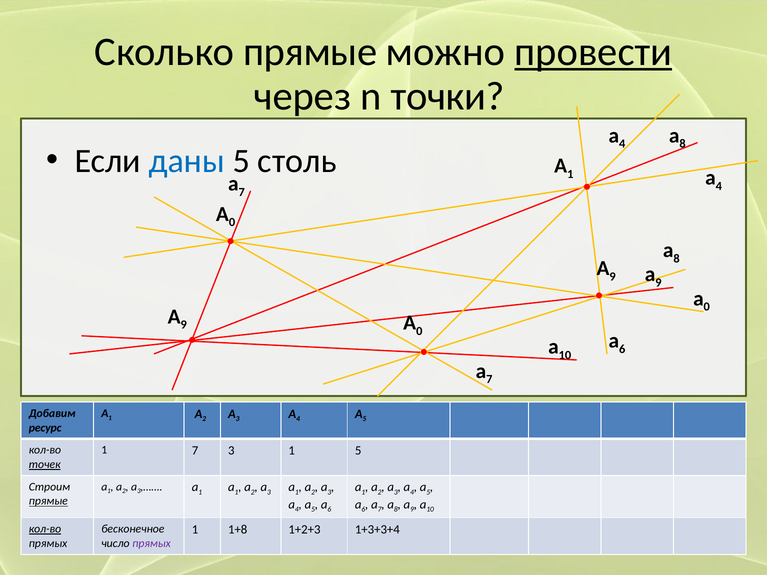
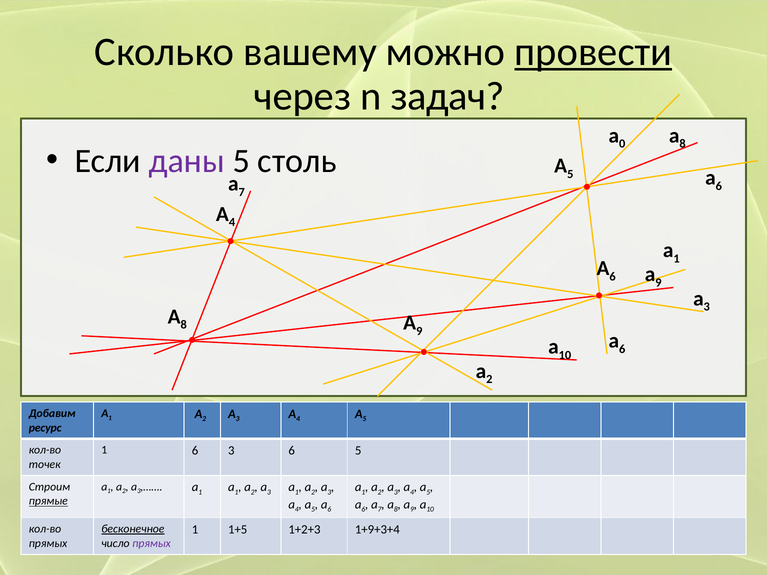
Сколько прямые: прямые -> вашему (310, 52)
точки: точки -> задач (448, 97)
4: 4 -> 0 (622, 144)
даны colour: blue -> purple (187, 161)
1: 1 -> 5 (570, 174)
4: 4 -> 6 (719, 186)
0: 0 -> 4 (232, 222)
8: 8 -> 1 (677, 259)
9: 9 -> 6 (613, 277)
0: 0 -> 3 (707, 307)
9: 9 -> 8 (184, 325)
0: 0 -> 9 (419, 331)
7: 7 -> 2 (489, 379)
1 7: 7 -> 6 (195, 451)
3 1: 1 -> 6 (292, 451)
точек underline: present -> none (45, 465)
кол-во underline: present -> none (45, 529)
бесконечное underline: none -> present (133, 529)
1+8: 1+8 -> 1+5 (238, 530)
1+3+3+4: 1+3+3+4 -> 1+9+3+4 (377, 530)
